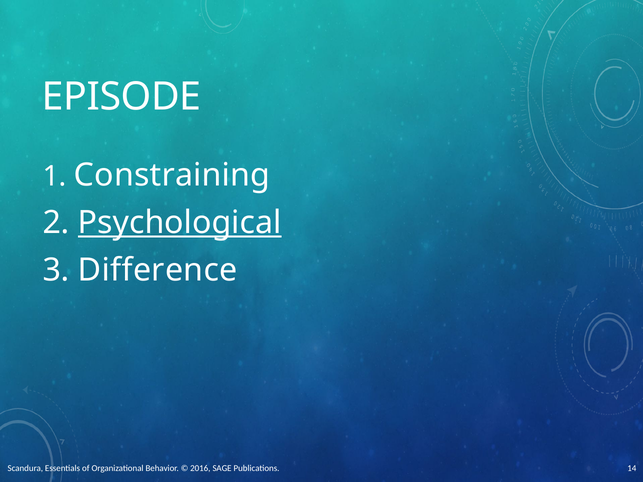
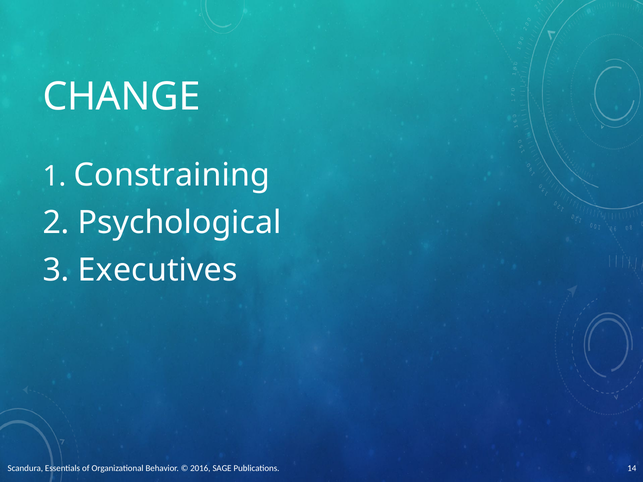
EPISODE: EPISODE -> CHANGE (122, 97)
Psychological underline: present -> none (180, 223)
Difference: Difference -> Executives (158, 270)
